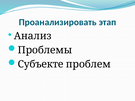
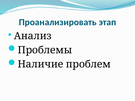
Субъекте: Субъекте -> Наличие (40, 64)
